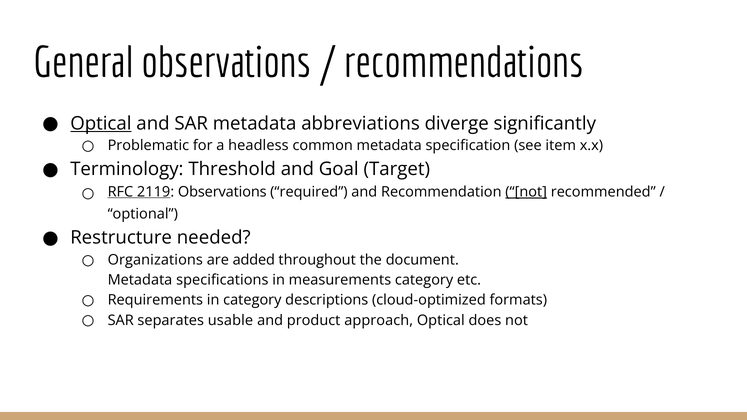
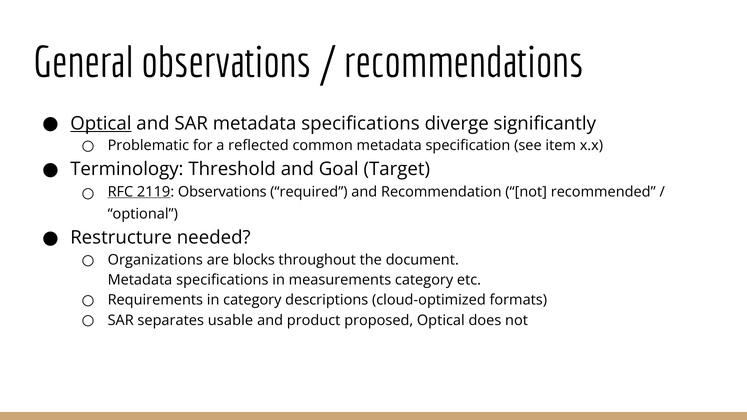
SAR metadata abbreviations: abbreviations -> specifications (360, 123)
headless: headless -> reflected (258, 146)
not underline: present -> none (526, 192)
added: added -> blocks (254, 260)
approach: approach -> proposed (379, 320)
